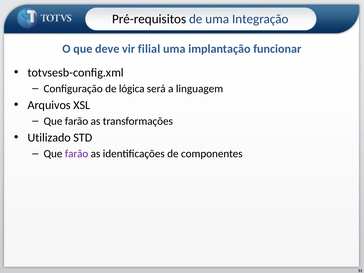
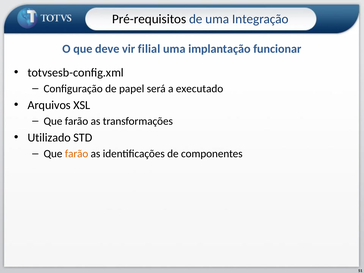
lógica: lógica -> papel (132, 89)
linguagem: linguagem -> executado (200, 89)
farão colour: purple -> orange (77, 154)
